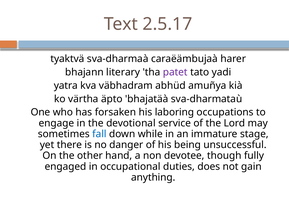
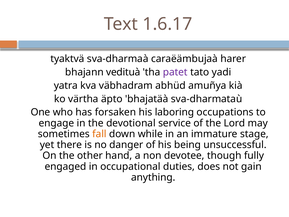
2.5.17: 2.5.17 -> 1.6.17 (167, 24)
literary: literary -> vedituà (123, 72)
fall colour: blue -> orange (99, 134)
